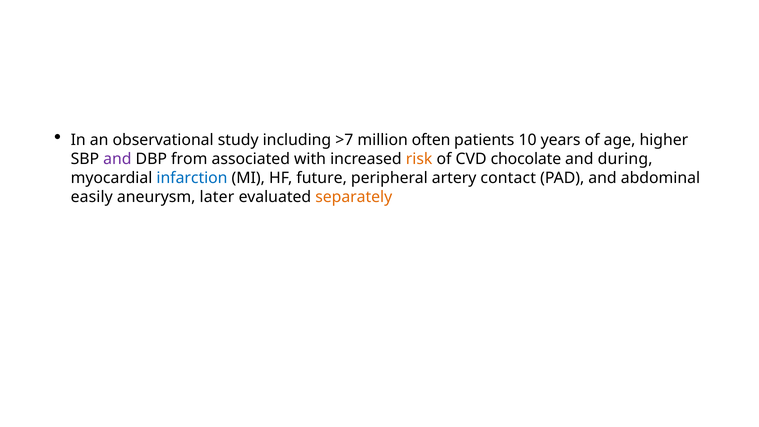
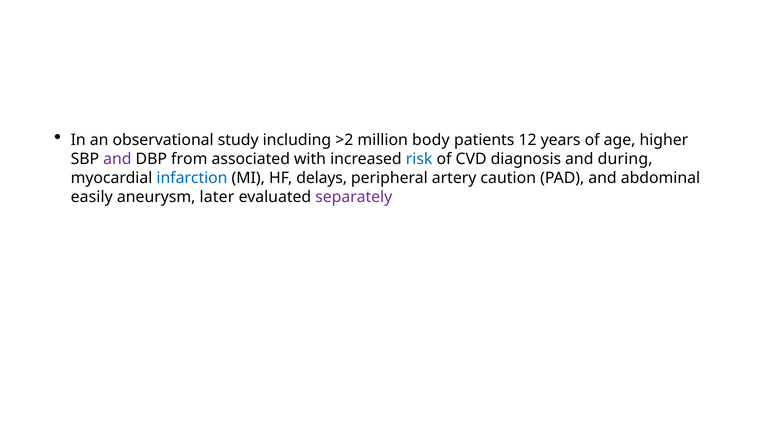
>7: >7 -> >2 (344, 140)
often: often -> body (431, 140)
10: 10 -> 12 (528, 140)
risk colour: orange -> blue (419, 159)
chocolate: chocolate -> diagnosis (526, 159)
future: future -> delays (322, 178)
contact: contact -> caution (508, 178)
separately colour: orange -> purple (354, 197)
